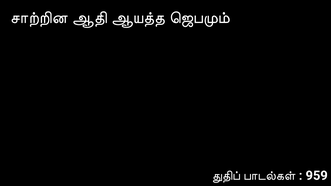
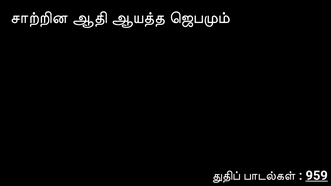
959 underline: none -> present (317, 176)
